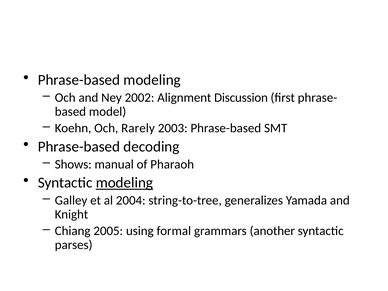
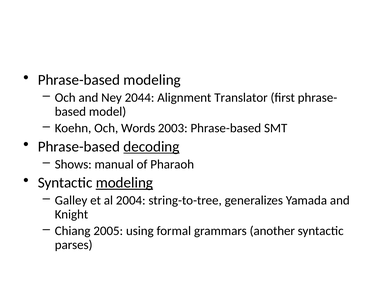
2002: 2002 -> 2044 (140, 98)
Discussion: Discussion -> Translator (241, 98)
Rarely: Rarely -> Words (138, 128)
decoding underline: none -> present (151, 147)
